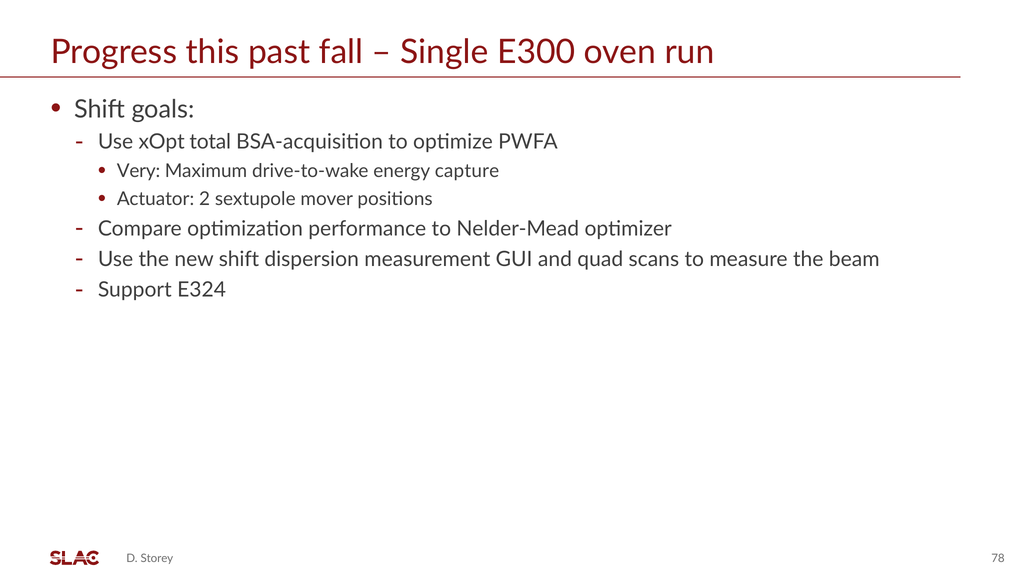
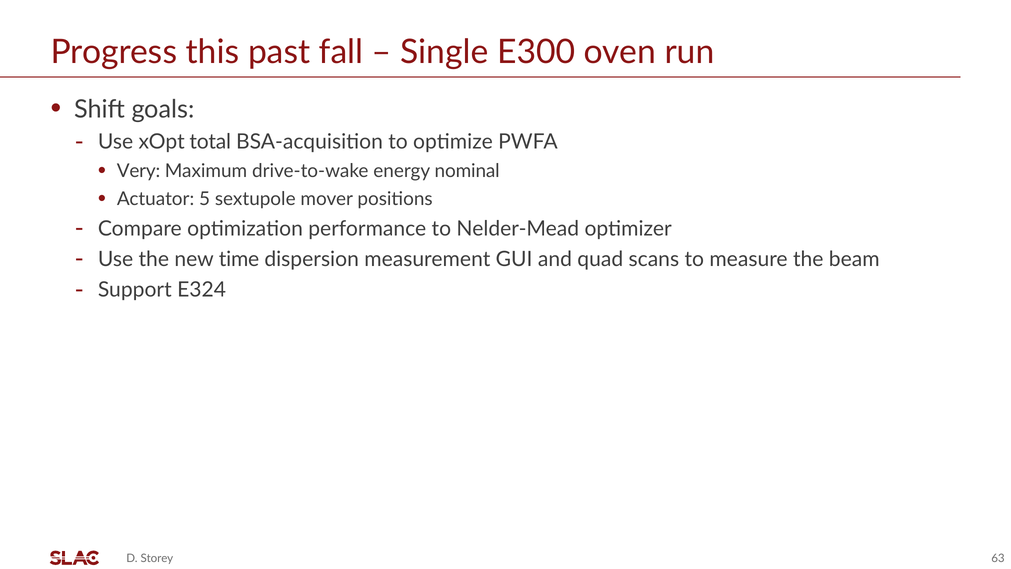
capture: capture -> nominal (467, 171)
2: 2 -> 5 (205, 199)
new shift: shift -> time (239, 259)
78: 78 -> 63 (998, 558)
